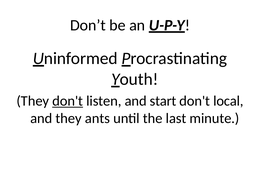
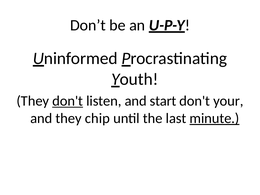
local: local -> your (228, 101)
ants: ants -> chip (97, 118)
minute underline: none -> present (214, 118)
